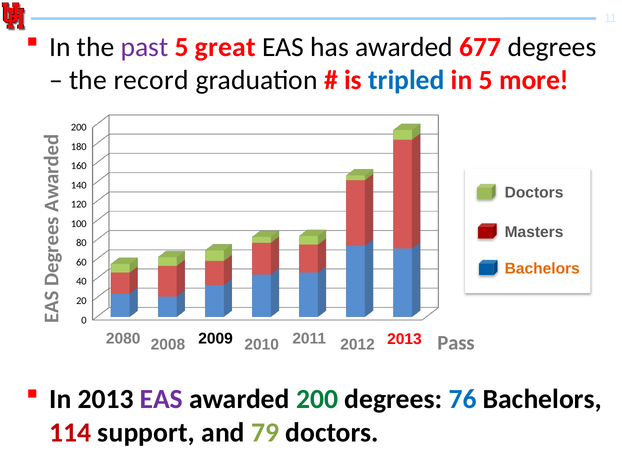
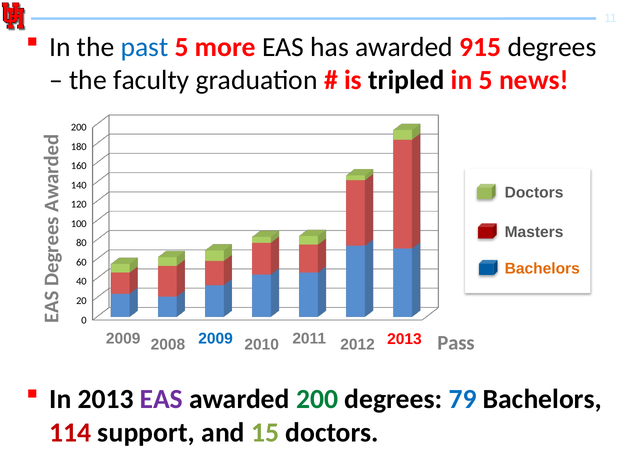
past colour: purple -> blue (145, 47)
great: great -> more (225, 47)
677: 677 -> 915 (480, 47)
record: record -> faculty (151, 80)
tripled colour: blue -> black (406, 80)
more: more -> news (534, 80)
2080: 2080 -> 2009 (123, 339)
2009 colour: black -> blue (216, 339)
76: 76 -> 79 (463, 400)
79: 79 -> 15 (265, 433)
